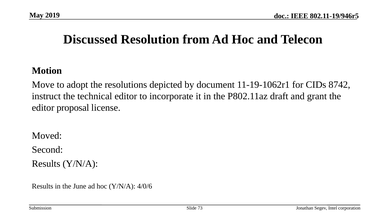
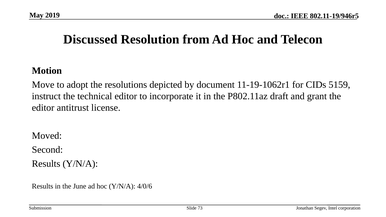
8742: 8742 -> 5159 (339, 85)
proposal: proposal -> antitrust (73, 108)
